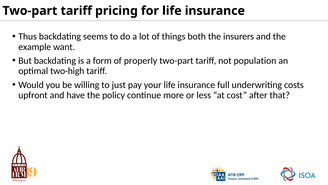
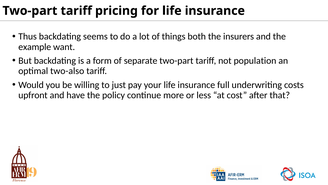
properly: properly -> separate (141, 61)
two-high: two-high -> two-also (67, 71)
